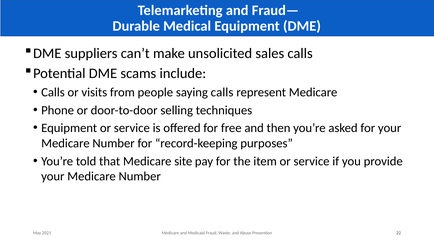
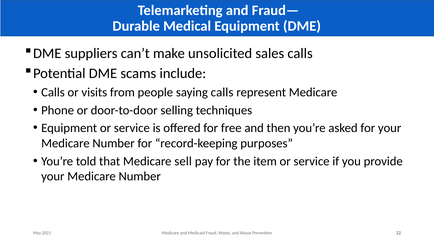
site: site -> sell (183, 161)
